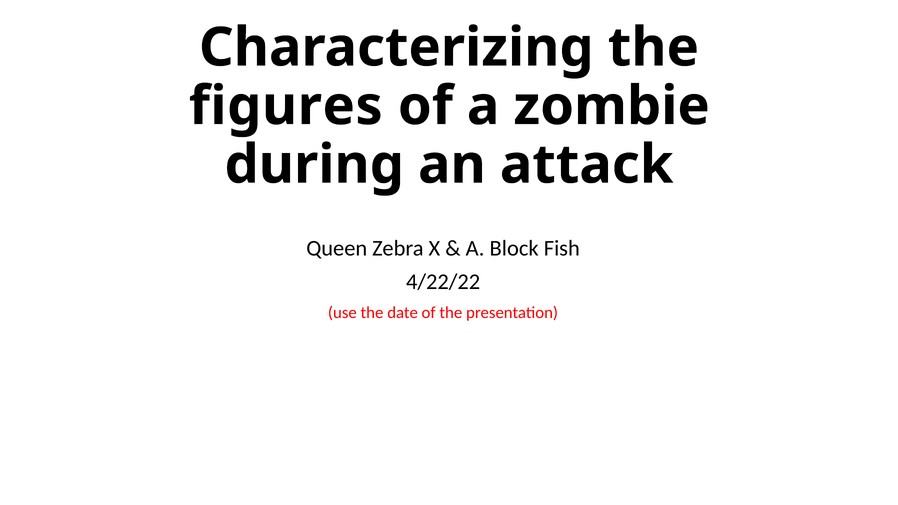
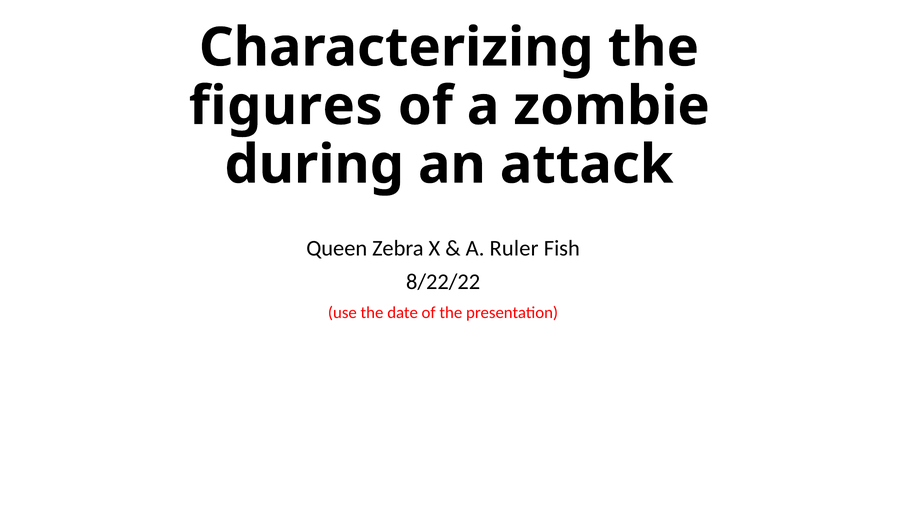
Block: Block -> Ruler (514, 248)
4/22/22: 4/22/22 -> 8/22/22 (443, 282)
